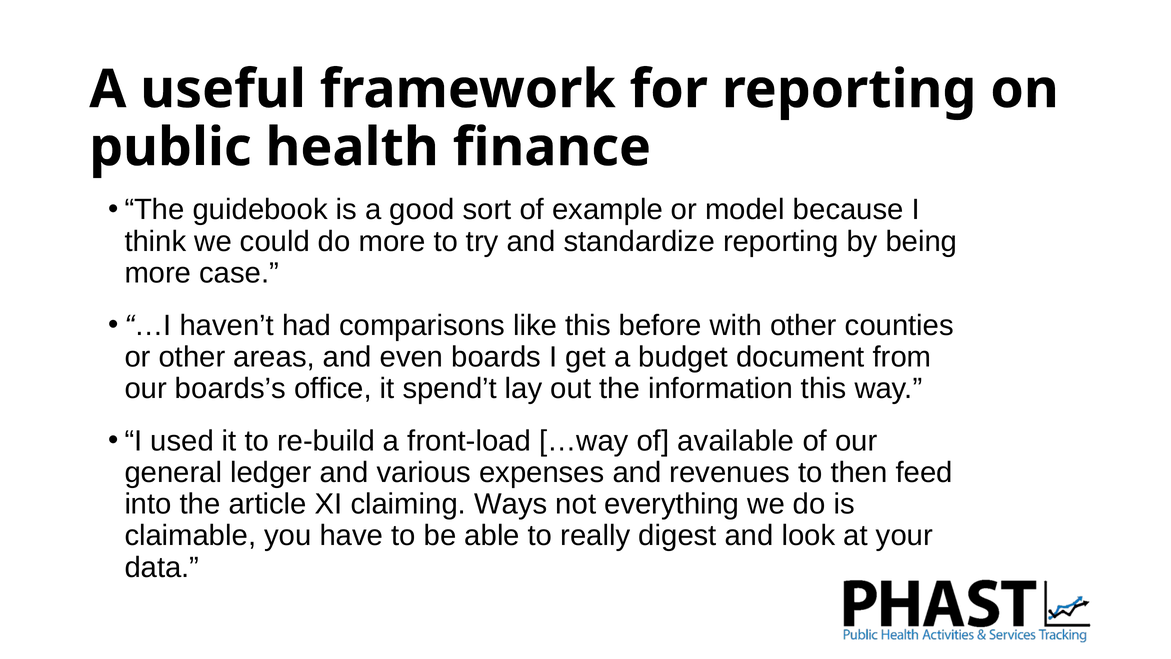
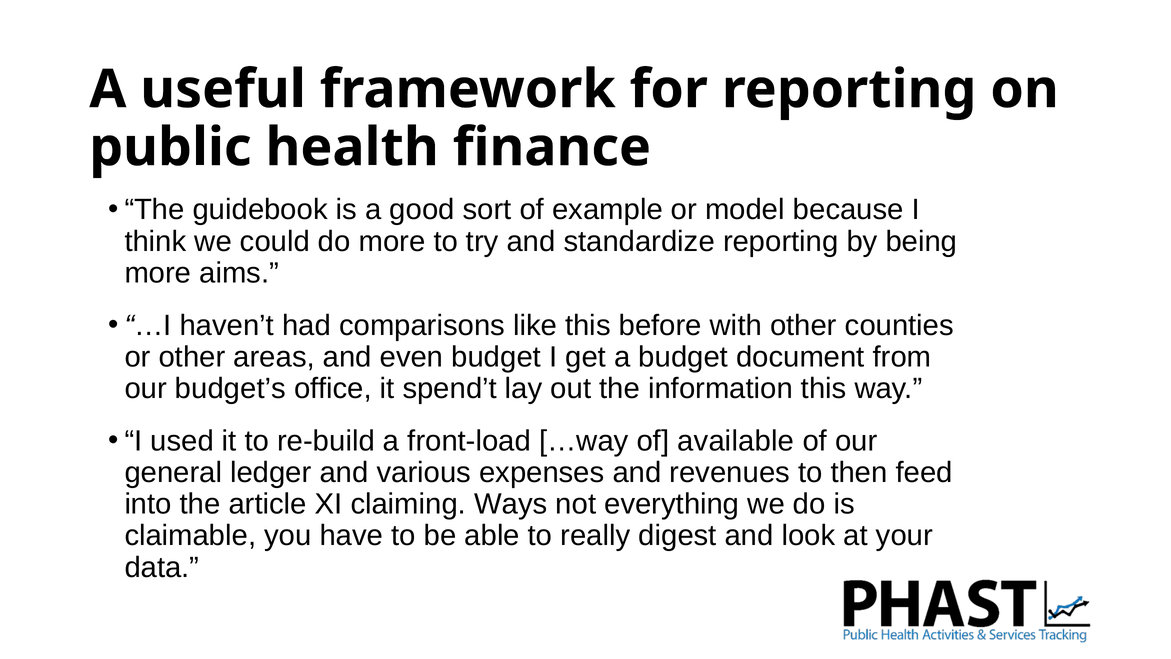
case: case -> aims (239, 273)
even boards: boards -> budget (496, 357)
boards’s: boards’s -> budget’s (230, 388)
